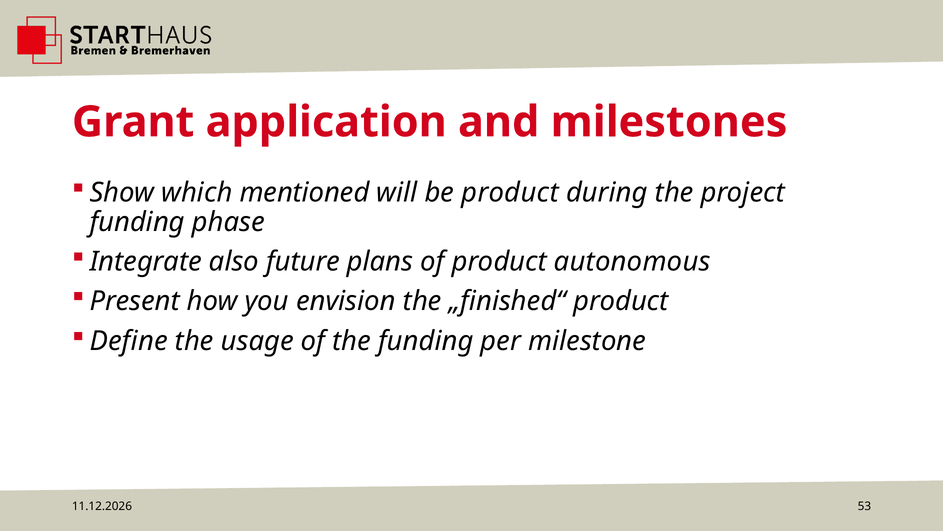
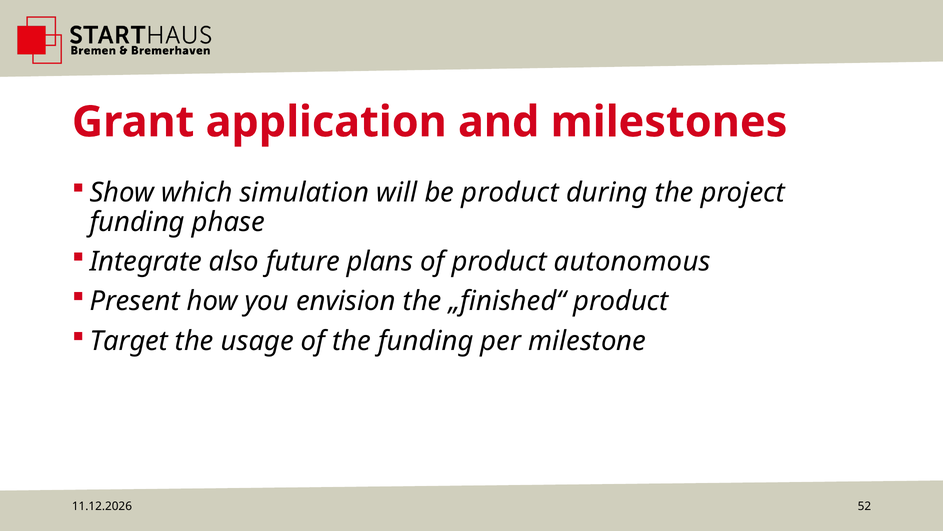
mentioned: mentioned -> simulation (304, 192)
Define: Define -> Target (129, 341)
53: 53 -> 52 (864, 506)
